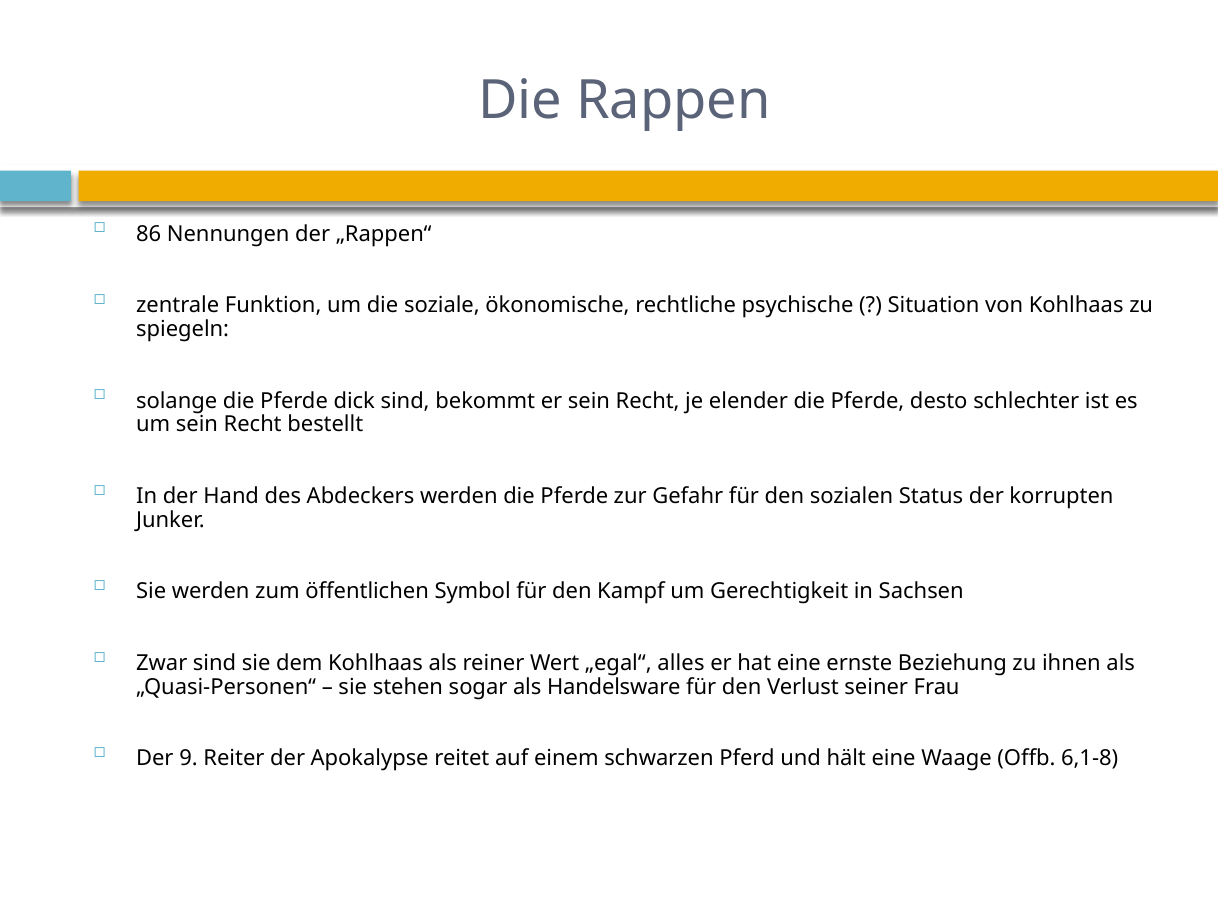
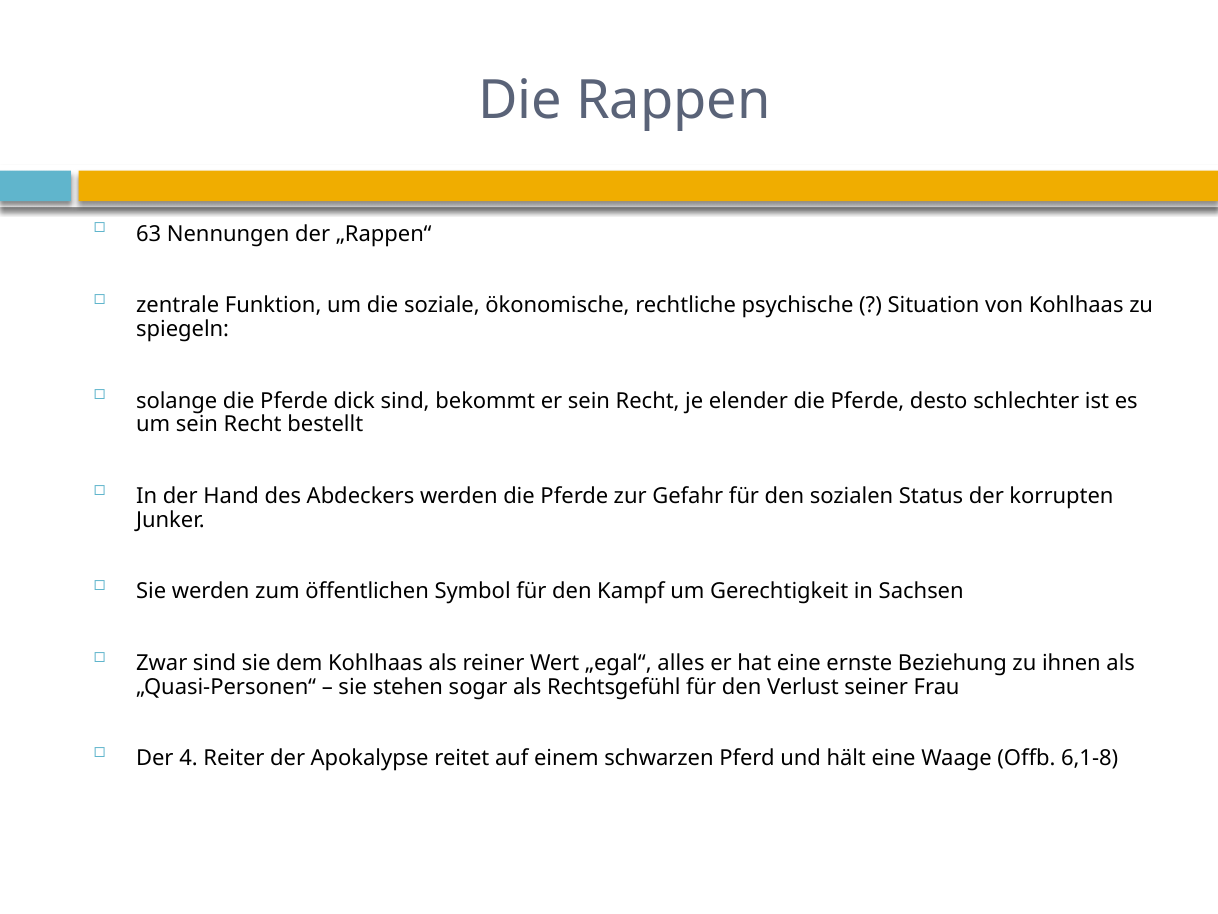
86: 86 -> 63 (149, 234)
Handelsware: Handelsware -> Rechtsgefühl (614, 687)
9: 9 -> 4 (189, 758)
